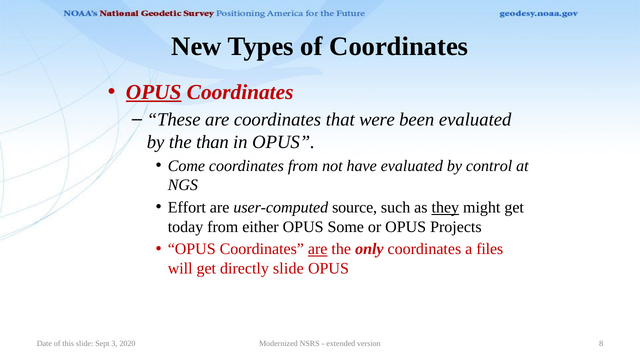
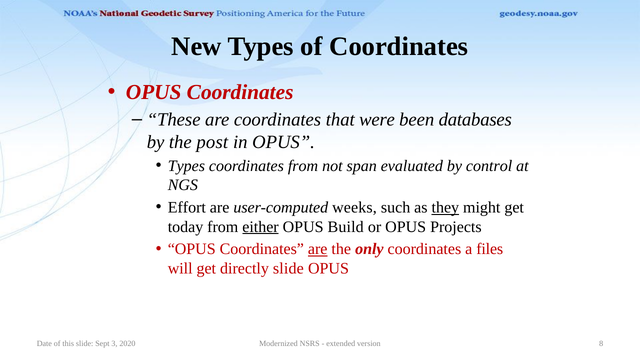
OPUS underline: present -> none (154, 92)
been evaluated: evaluated -> databases (475, 120)
than: than -> post (212, 142)
Come: Come -> Types (186, 166)
have: have -> span (362, 166)
source: source -> weeks (354, 208)
either underline: none -> present (261, 227)
Some: Some -> Build (346, 227)
